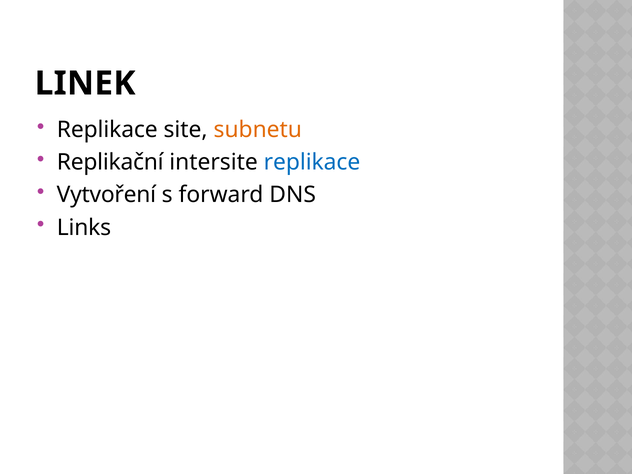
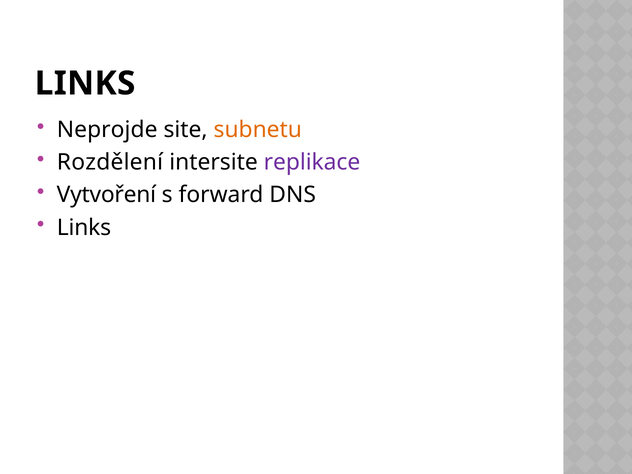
LINEK: LINEK -> LINKS (85, 83)
Replikace: Replikace -> Neprojde (107, 130)
Replikační: Replikační -> Rozdělení (110, 162)
replikace colour: blue -> purple (312, 162)
